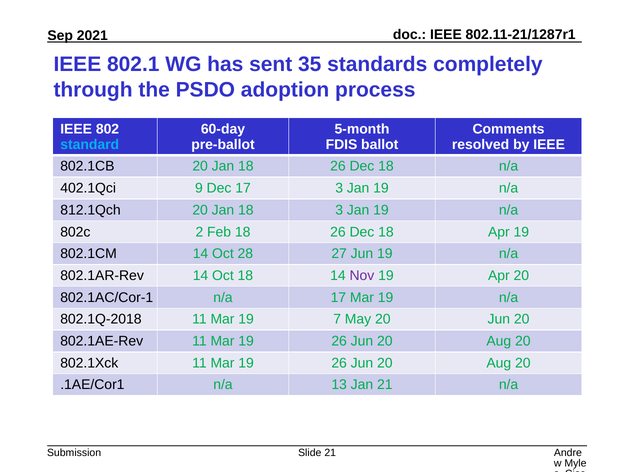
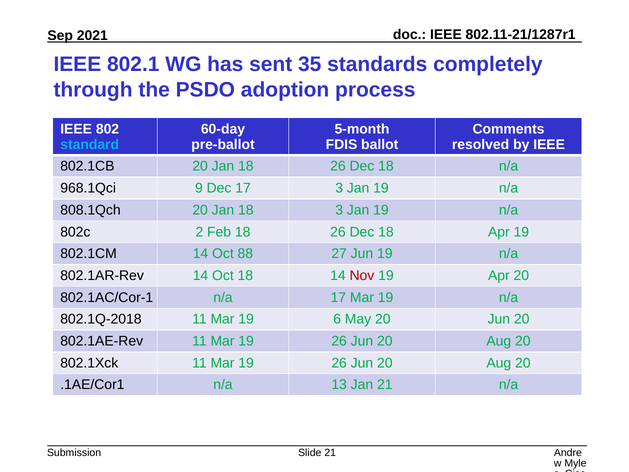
402.1Qci: 402.1Qci -> 968.1Qci (88, 188)
812.1Qch: 812.1Qch -> 808.1Qch (90, 210)
28: 28 -> 88 (245, 254)
Nov colour: purple -> red (362, 275)
7: 7 -> 6 (337, 319)
